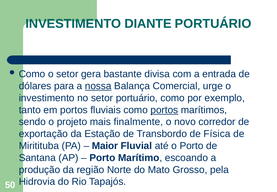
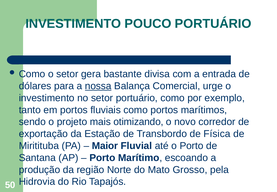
DIANTE: DIANTE -> POUCO (148, 24)
portos underline: present -> none (164, 110)
finalmente: finalmente -> otimizando (138, 122)
